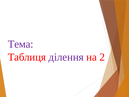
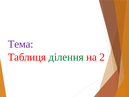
ділення colour: purple -> green (66, 57)
